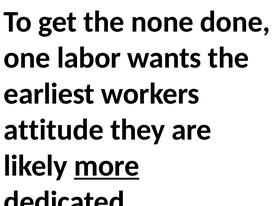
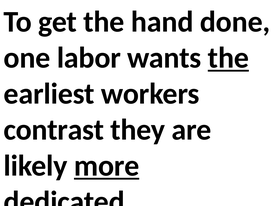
none: none -> hand (162, 22)
the underline: none -> present (228, 58)
attitude: attitude -> contrast (54, 130)
